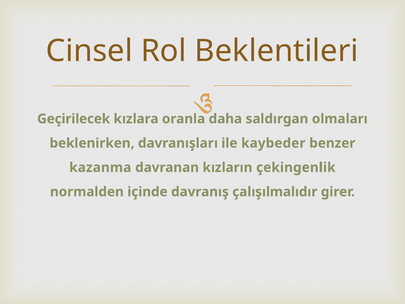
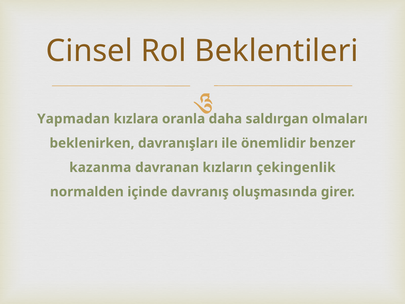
Geçirilecek: Geçirilecek -> Yapmadan (73, 119)
kaybeder: kaybeder -> önemlidir (273, 143)
çalışılmalıdır: çalışılmalıdır -> oluşmasında (275, 192)
